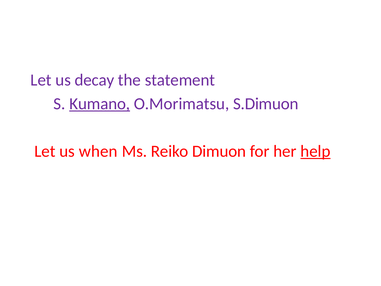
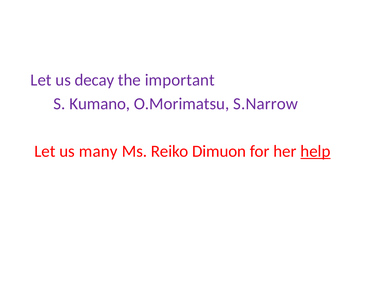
statement: statement -> important (180, 80)
Kumano underline: present -> none (100, 104)
S.Dimuon: S.Dimuon -> S.Narrow (266, 104)
when: when -> many (98, 151)
